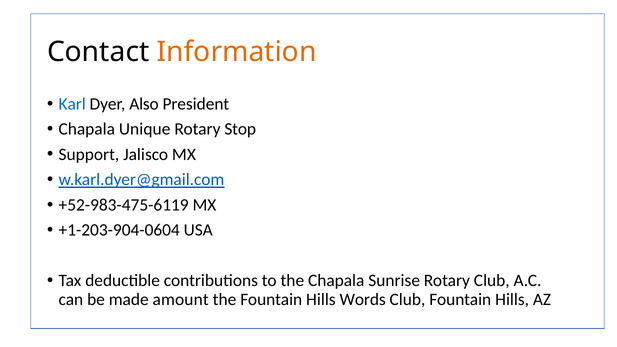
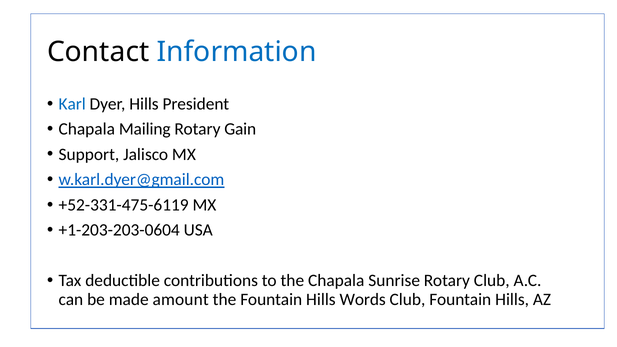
Information colour: orange -> blue (237, 52)
Dyer Also: Also -> Hills (144, 104)
Unique: Unique -> Mailing (145, 129)
Stop: Stop -> Gain (240, 129)
+52-983-475-6119: +52-983-475-6119 -> +52-331-475-6119 (124, 205)
+1-203-904-0604: +1-203-904-0604 -> +1-203-203-0604 (119, 230)
